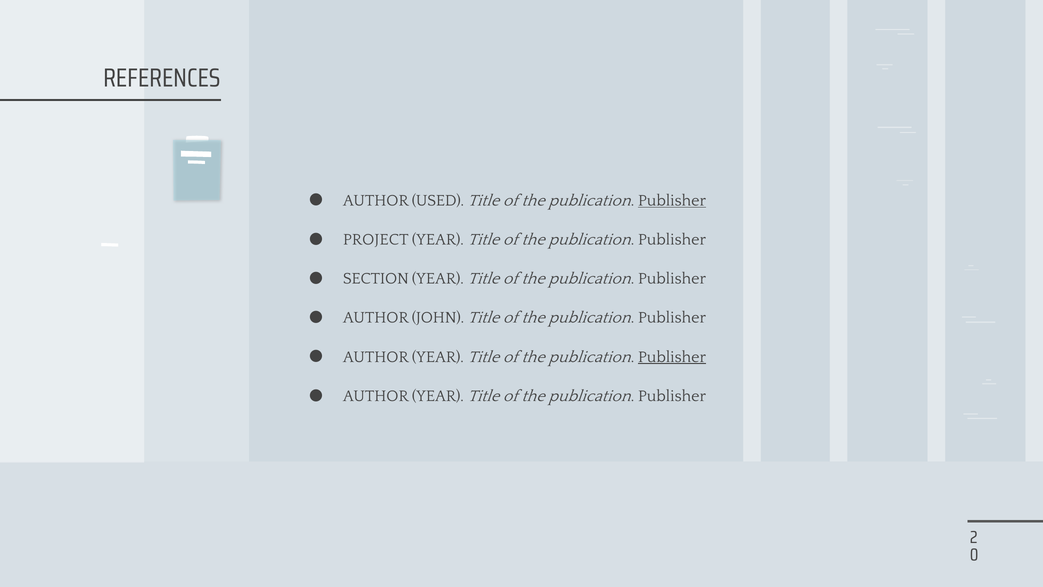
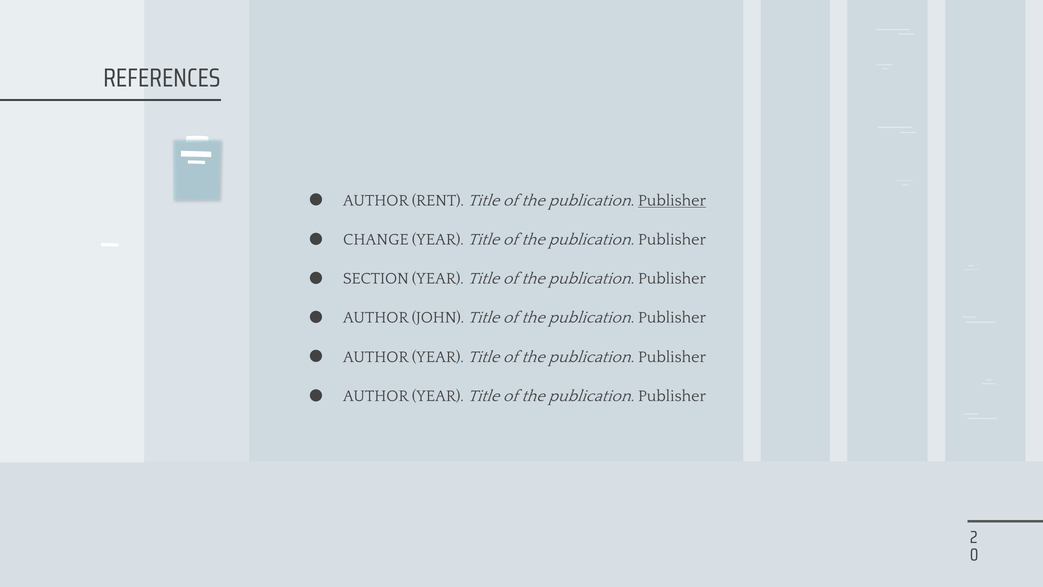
USED: USED -> RENT (438, 200)
PROJECT: PROJECT -> CHANGE (376, 239)
Publisher underline: present -> none (672, 357)
